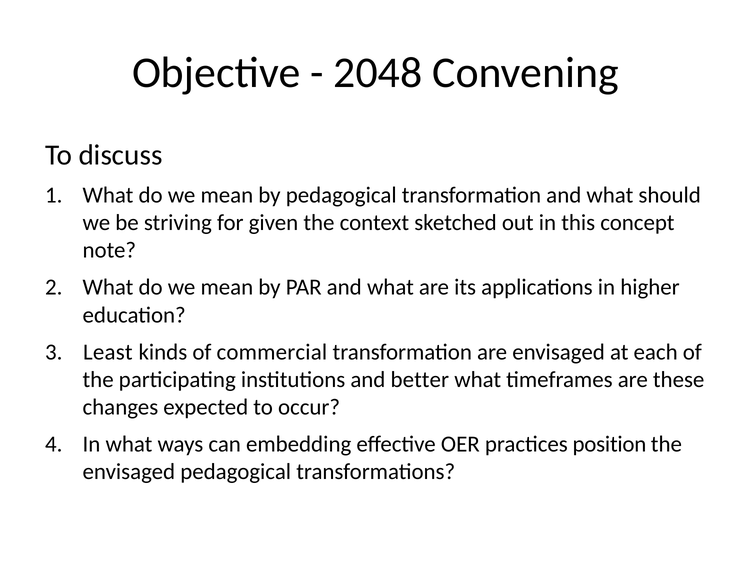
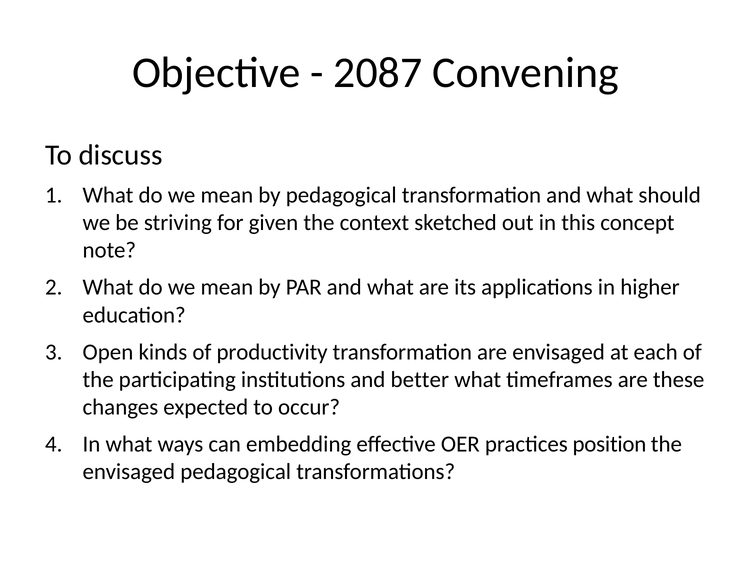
2048: 2048 -> 2087 (378, 73)
Least: Least -> Open (108, 351)
commercial: commercial -> productivity (272, 351)
